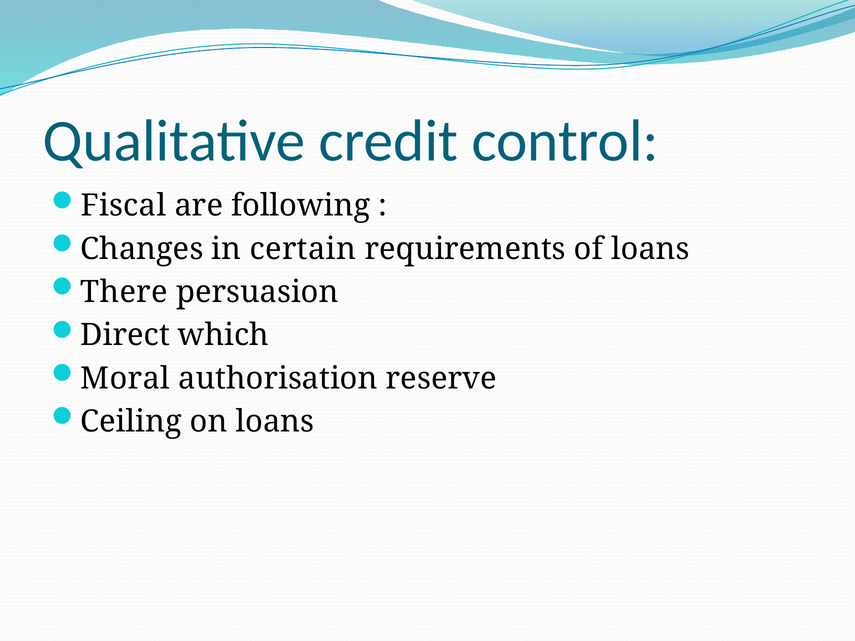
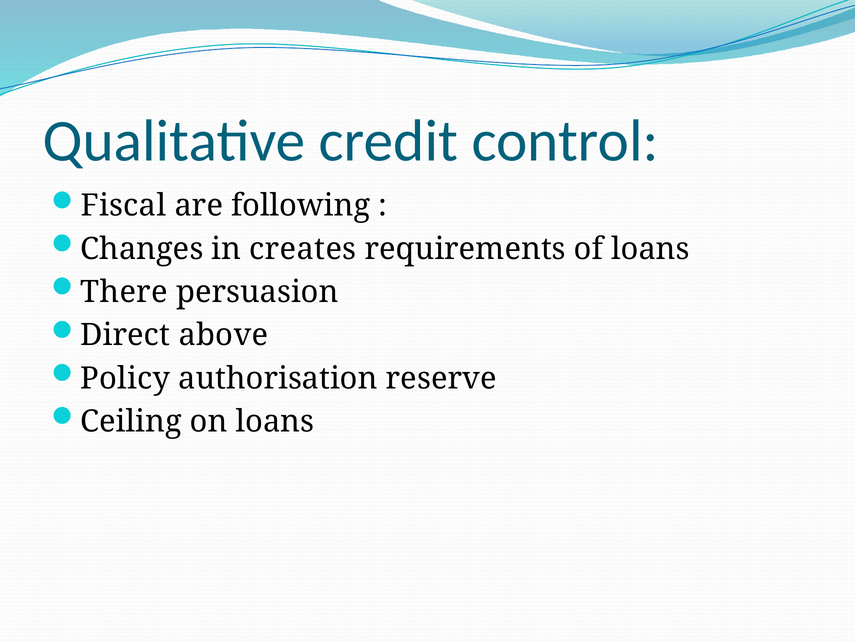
certain: certain -> creates (303, 249)
which: which -> above (223, 335)
Moral: Moral -> Policy (125, 379)
